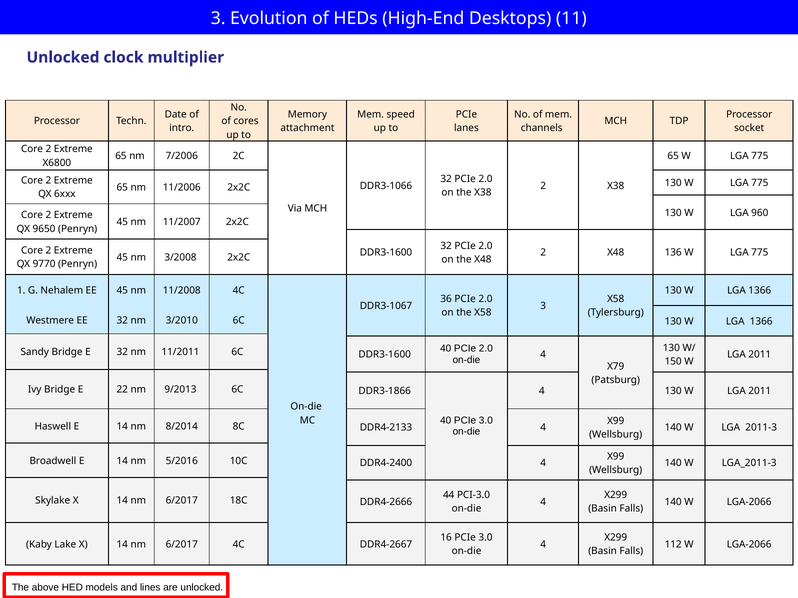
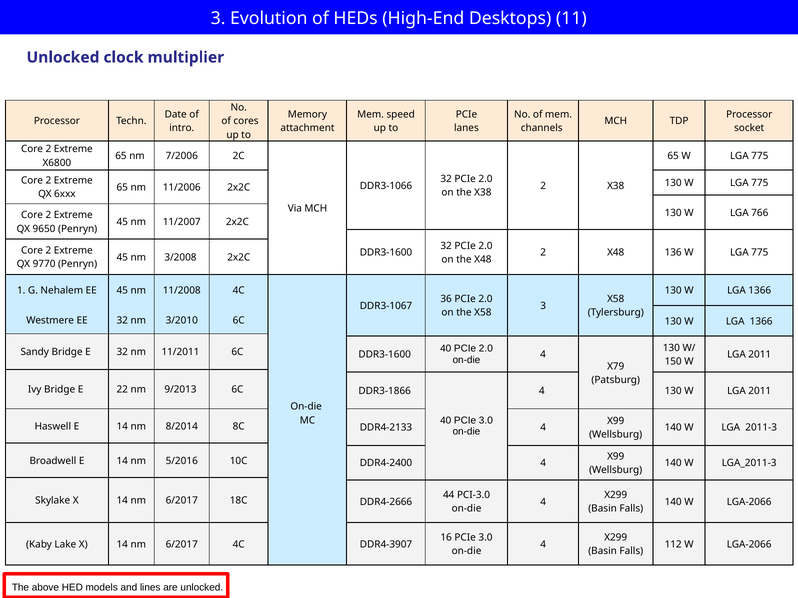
960: 960 -> 766 (760, 213)
DDR4-2667: DDR4-2667 -> DDR4-3907 (386, 545)
